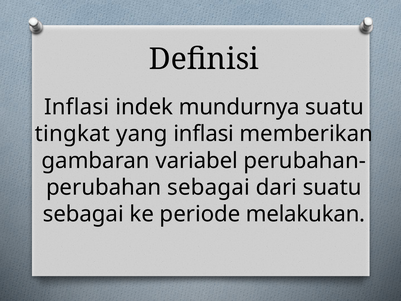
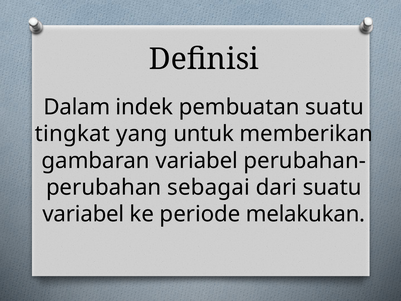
Inflasi: Inflasi -> Dalam (77, 107)
mundurnya: mundurnya -> pembuatan (239, 107)
yang inflasi: inflasi -> untuk (204, 134)
sebagai: sebagai -> variabel (83, 214)
